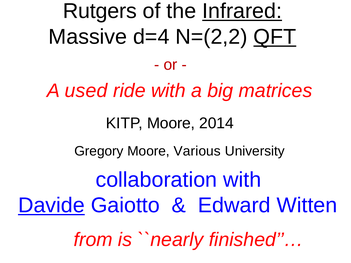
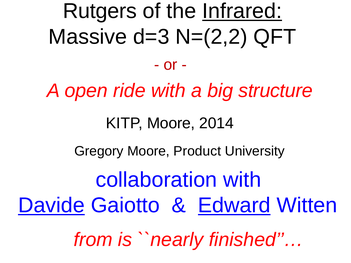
d=4: d=4 -> d=3 (151, 37)
QFT underline: present -> none (275, 37)
used: used -> open (86, 91)
matrices: matrices -> structure (276, 91)
Various: Various -> Product (197, 151)
Edward underline: none -> present (234, 206)
